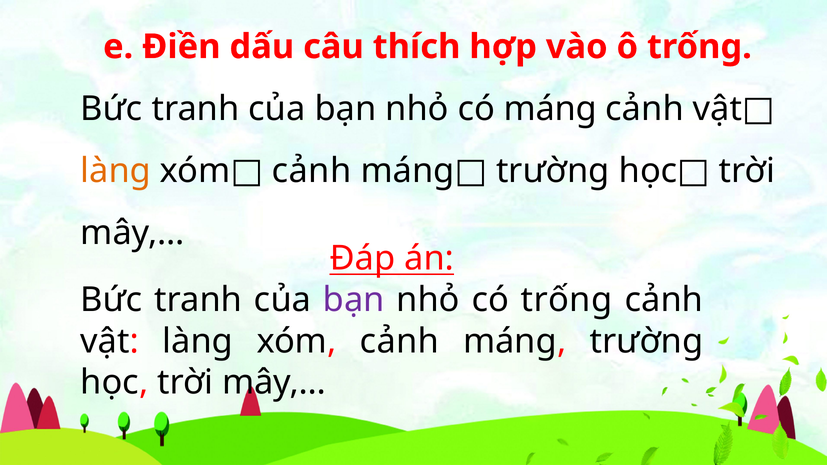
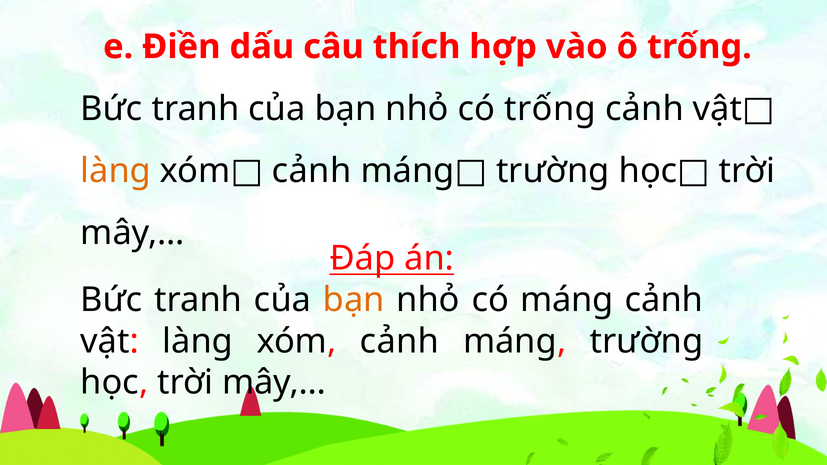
có máng: máng -> trống (550, 109)
bạn colour: purple -> orange (354, 300)
có trống: trống -> máng (567, 300)
